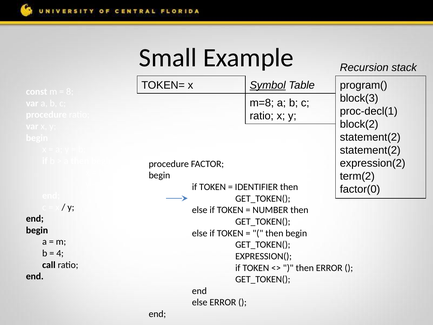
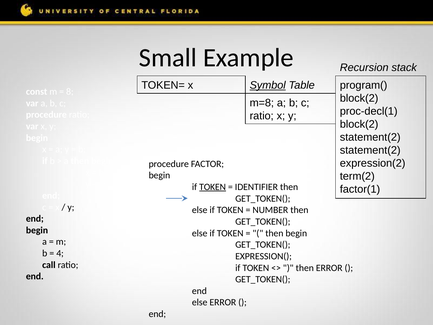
block(3: block(3 -> block(2 (359, 98)
TOKEN underline: none -> present (213, 187)
factor(0: factor(0 -> factor(1 (360, 189)
